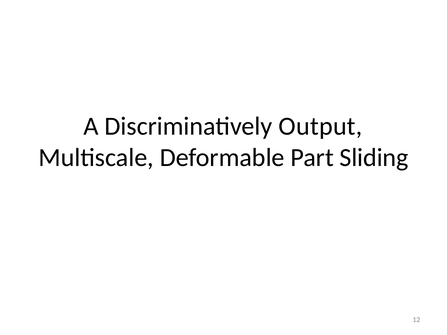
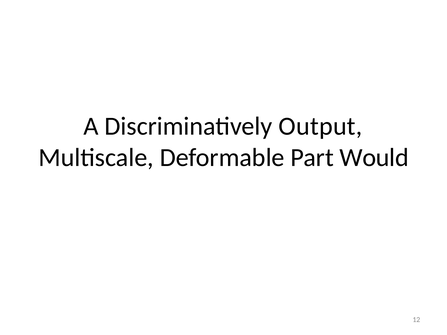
Sliding: Sliding -> Would (374, 158)
